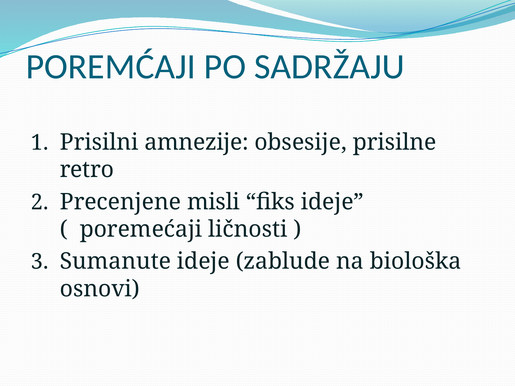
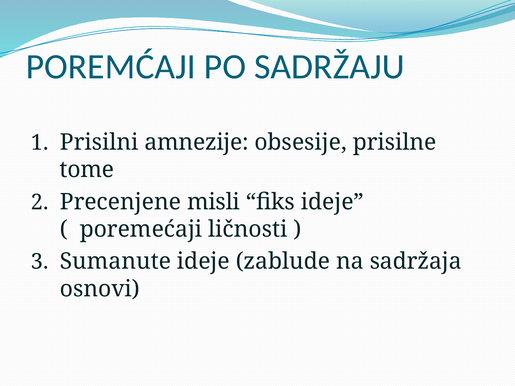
retro: retro -> tome (87, 170)
biološka: biološka -> sadržaja (416, 262)
